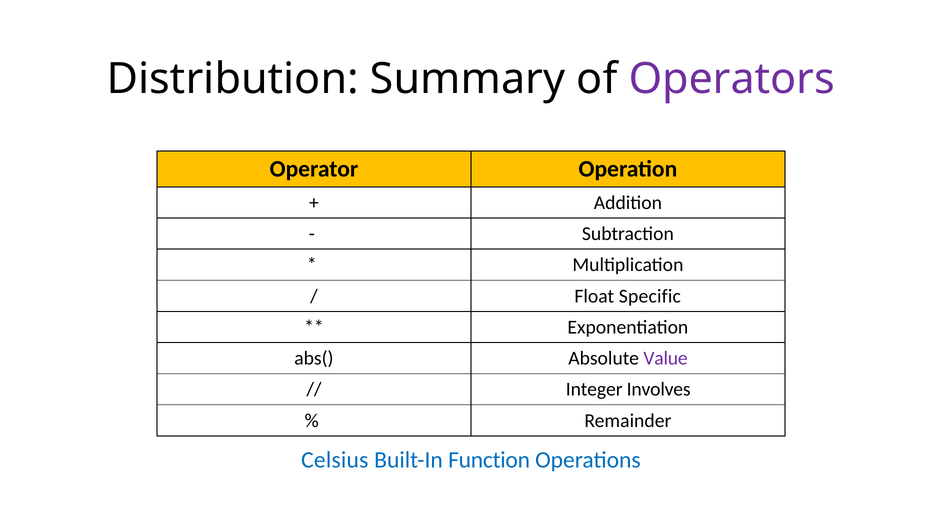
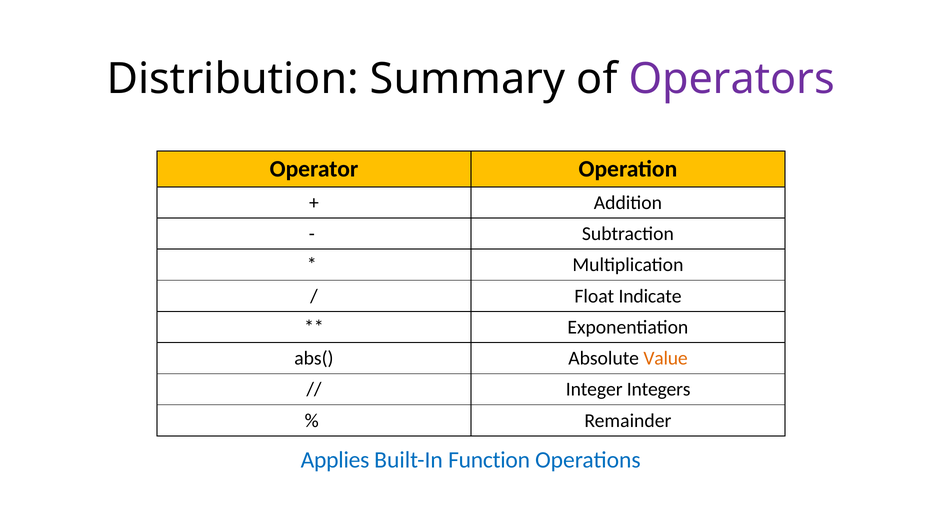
Specific: Specific -> Indicate (650, 296)
Value colour: purple -> orange (666, 358)
Involves: Involves -> Integers (659, 389)
Celsius: Celsius -> Applies (335, 460)
